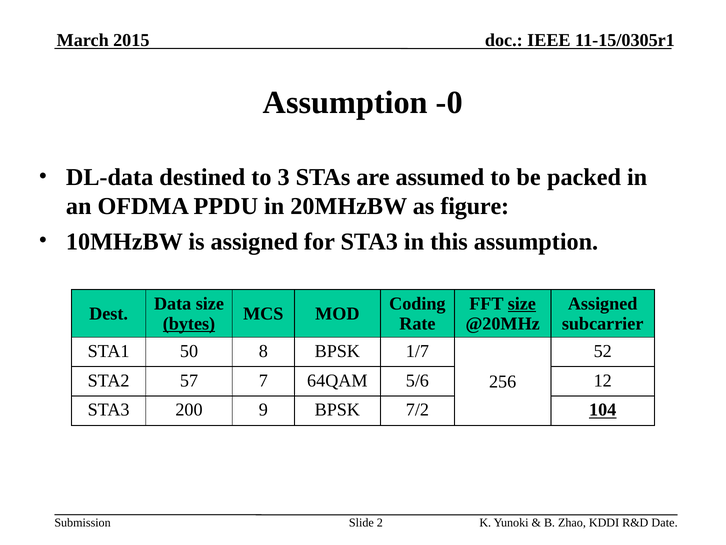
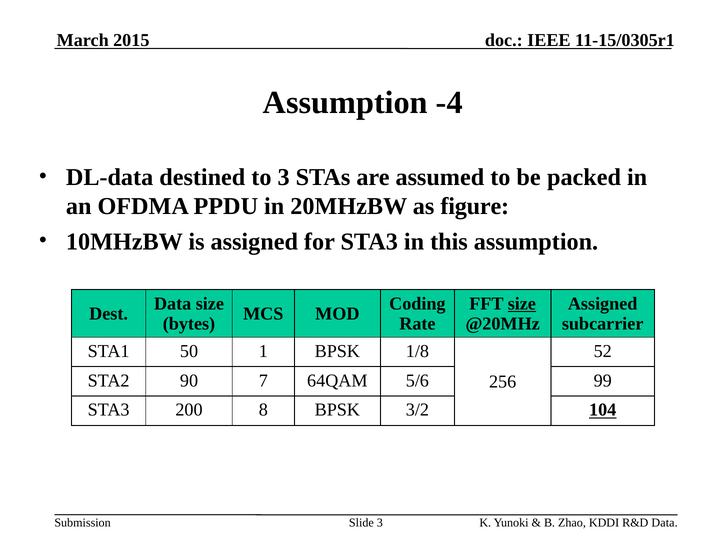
-0: -0 -> -4 (449, 103)
bytes underline: present -> none (189, 323)
8: 8 -> 1 (263, 351)
1/7: 1/7 -> 1/8 (417, 351)
57: 57 -> 90 (189, 380)
12: 12 -> 99 (603, 380)
9: 9 -> 8 (263, 410)
7/2: 7/2 -> 3/2 (417, 410)
Slide 2: 2 -> 3 (380, 522)
R&D Date: Date -> Data (665, 522)
